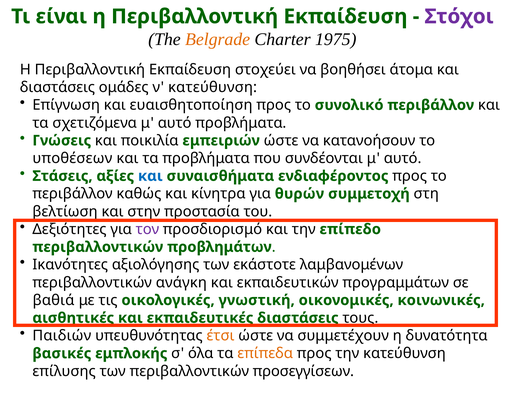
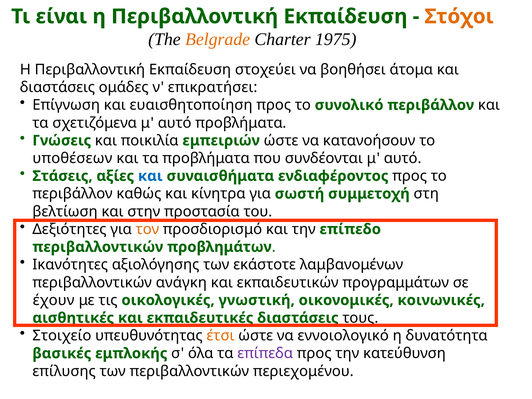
Στόχοι colour: purple -> orange (459, 16)
ν κατεύθυνση: κατεύθυνση -> επικρατήσει (213, 87)
θυρών: θυρών -> σωστή (300, 194)
τον colour: purple -> orange (147, 229)
βαθιά: βαθιά -> έχουν (54, 300)
Παιδιών: Παιδιών -> Στοιχείο (62, 336)
συμμετέχουν: συμμετέχουν -> εννοιολογικό (343, 336)
επίπεδα colour: orange -> purple (265, 353)
προσεγγίσεων: προσεγγίσεων -> περιεχομένου (303, 371)
